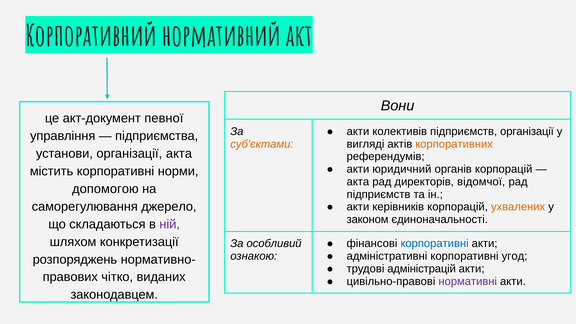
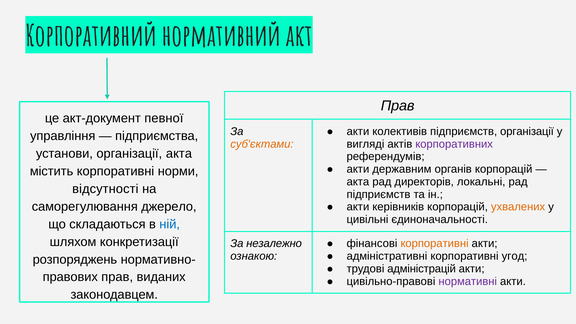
Вони: Вони -> Прав (398, 106)
корпоративних colour: orange -> purple (454, 144)
юридичний: юридичний -> державним (402, 169)
відомчої: відомчої -> локальні (481, 182)
допомогою: допомогою -> відсутності (105, 189)
законом: законом -> цивільні (367, 220)
ній colour: purple -> blue (170, 224)
особливий: особливий -> незалежно (274, 244)
корпоративні colour: blue -> orange (435, 244)
чітко: чітко -> прав (117, 277)
